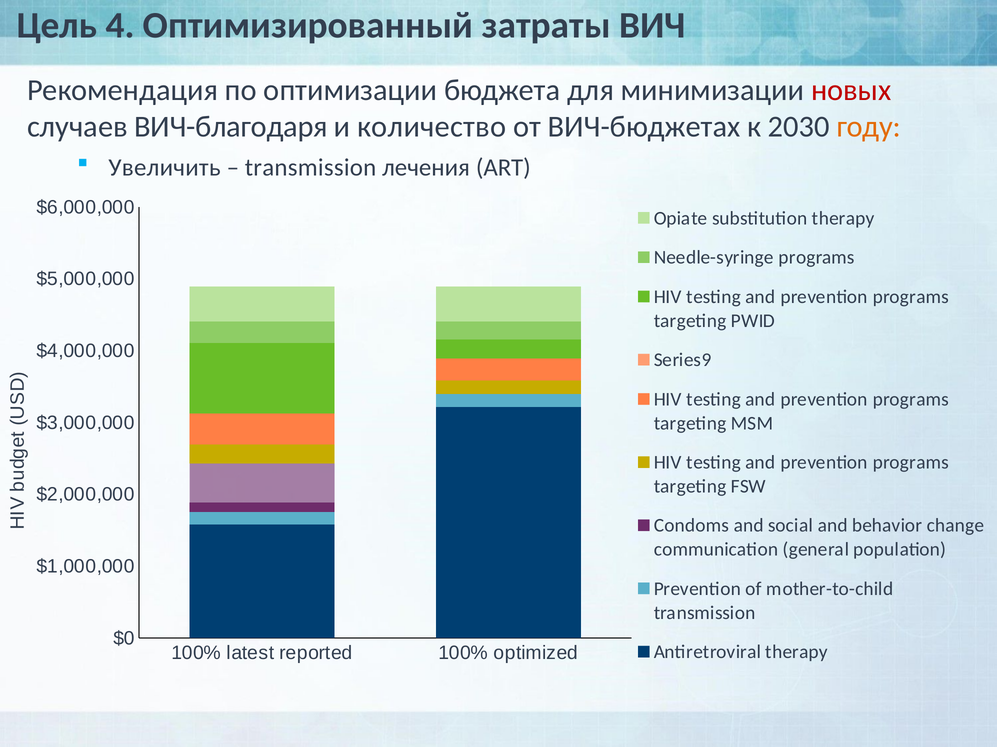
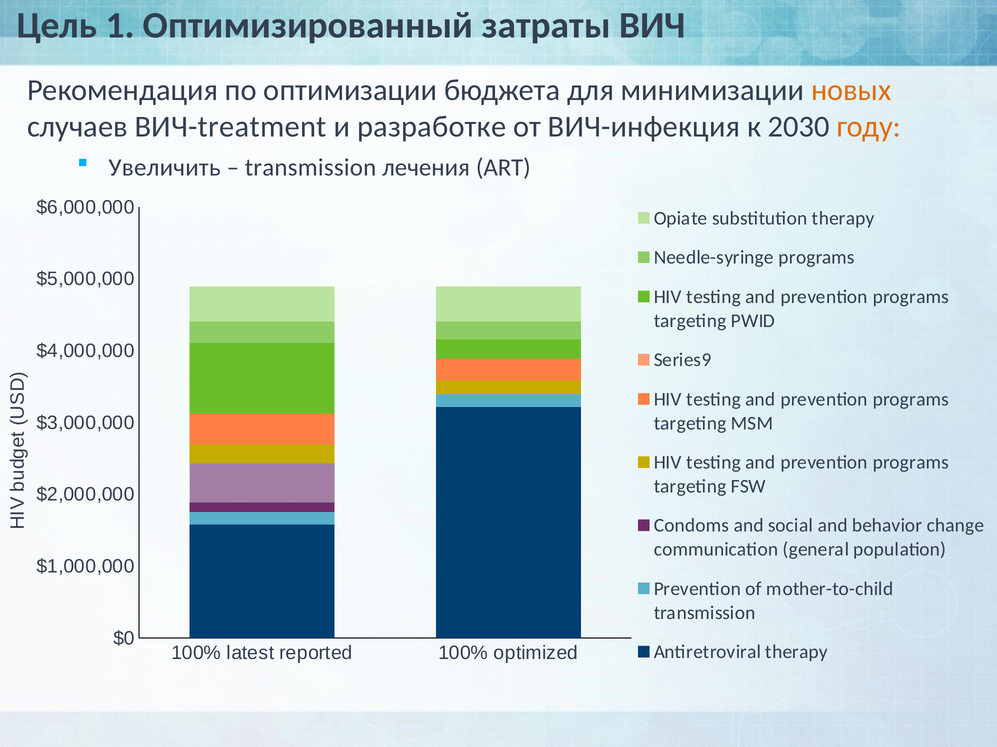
4: 4 -> 1 (120, 25)
новых colour: red -> orange (851, 90)
ВИЧ-благодаря: ВИЧ-благодаря -> ВИЧ-treatment (231, 127)
количество: количество -> разработке (432, 127)
ВИЧ-бюджетах: ВИЧ-бюджетах -> ВИЧ-инфекция (644, 127)
